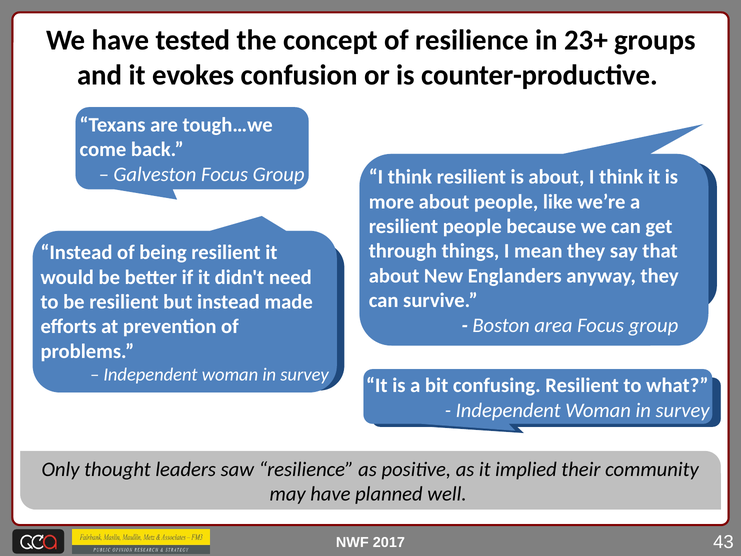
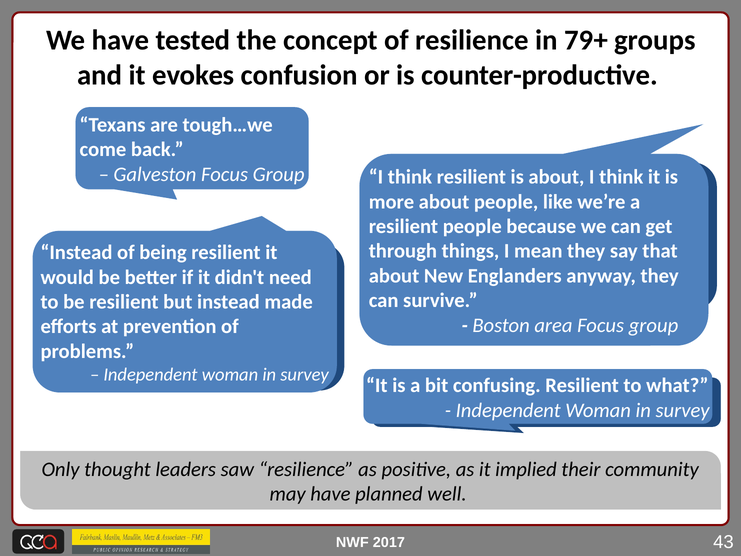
23+: 23+ -> 79+ (586, 40)
